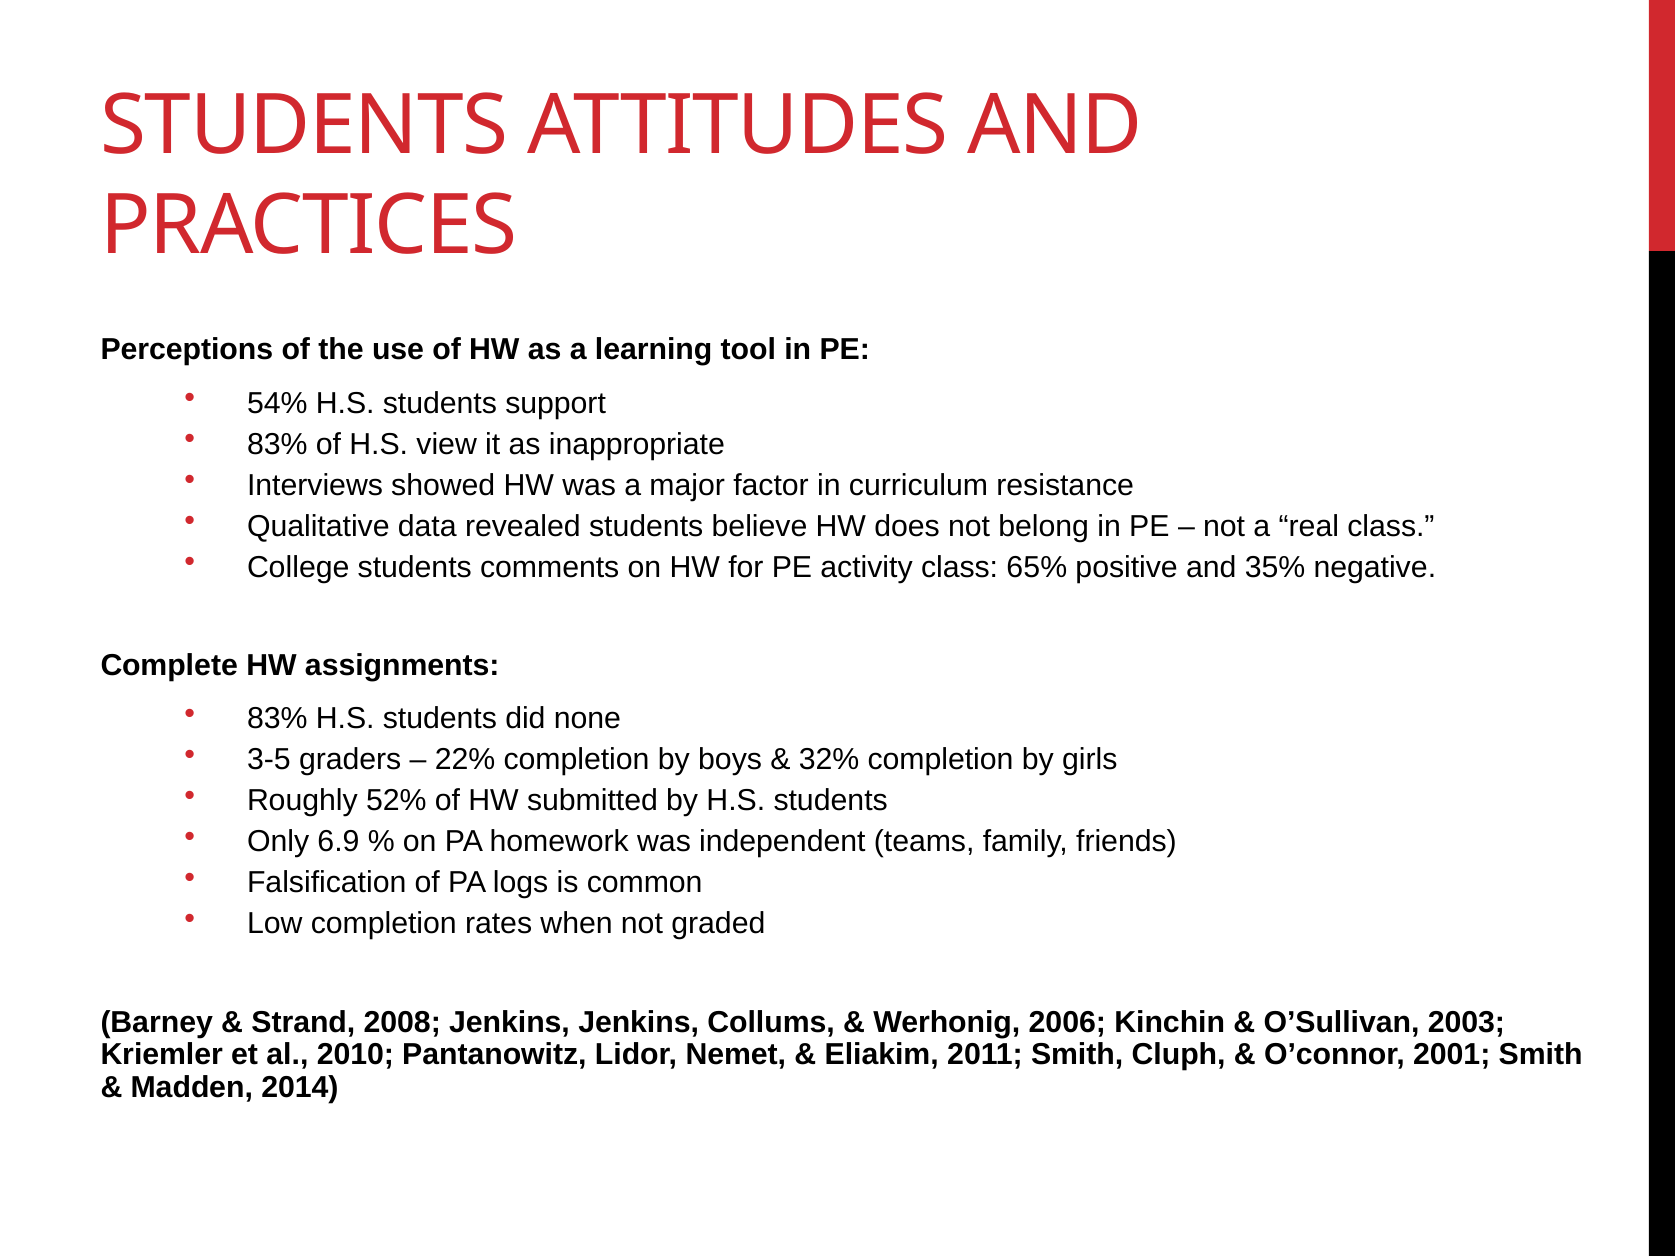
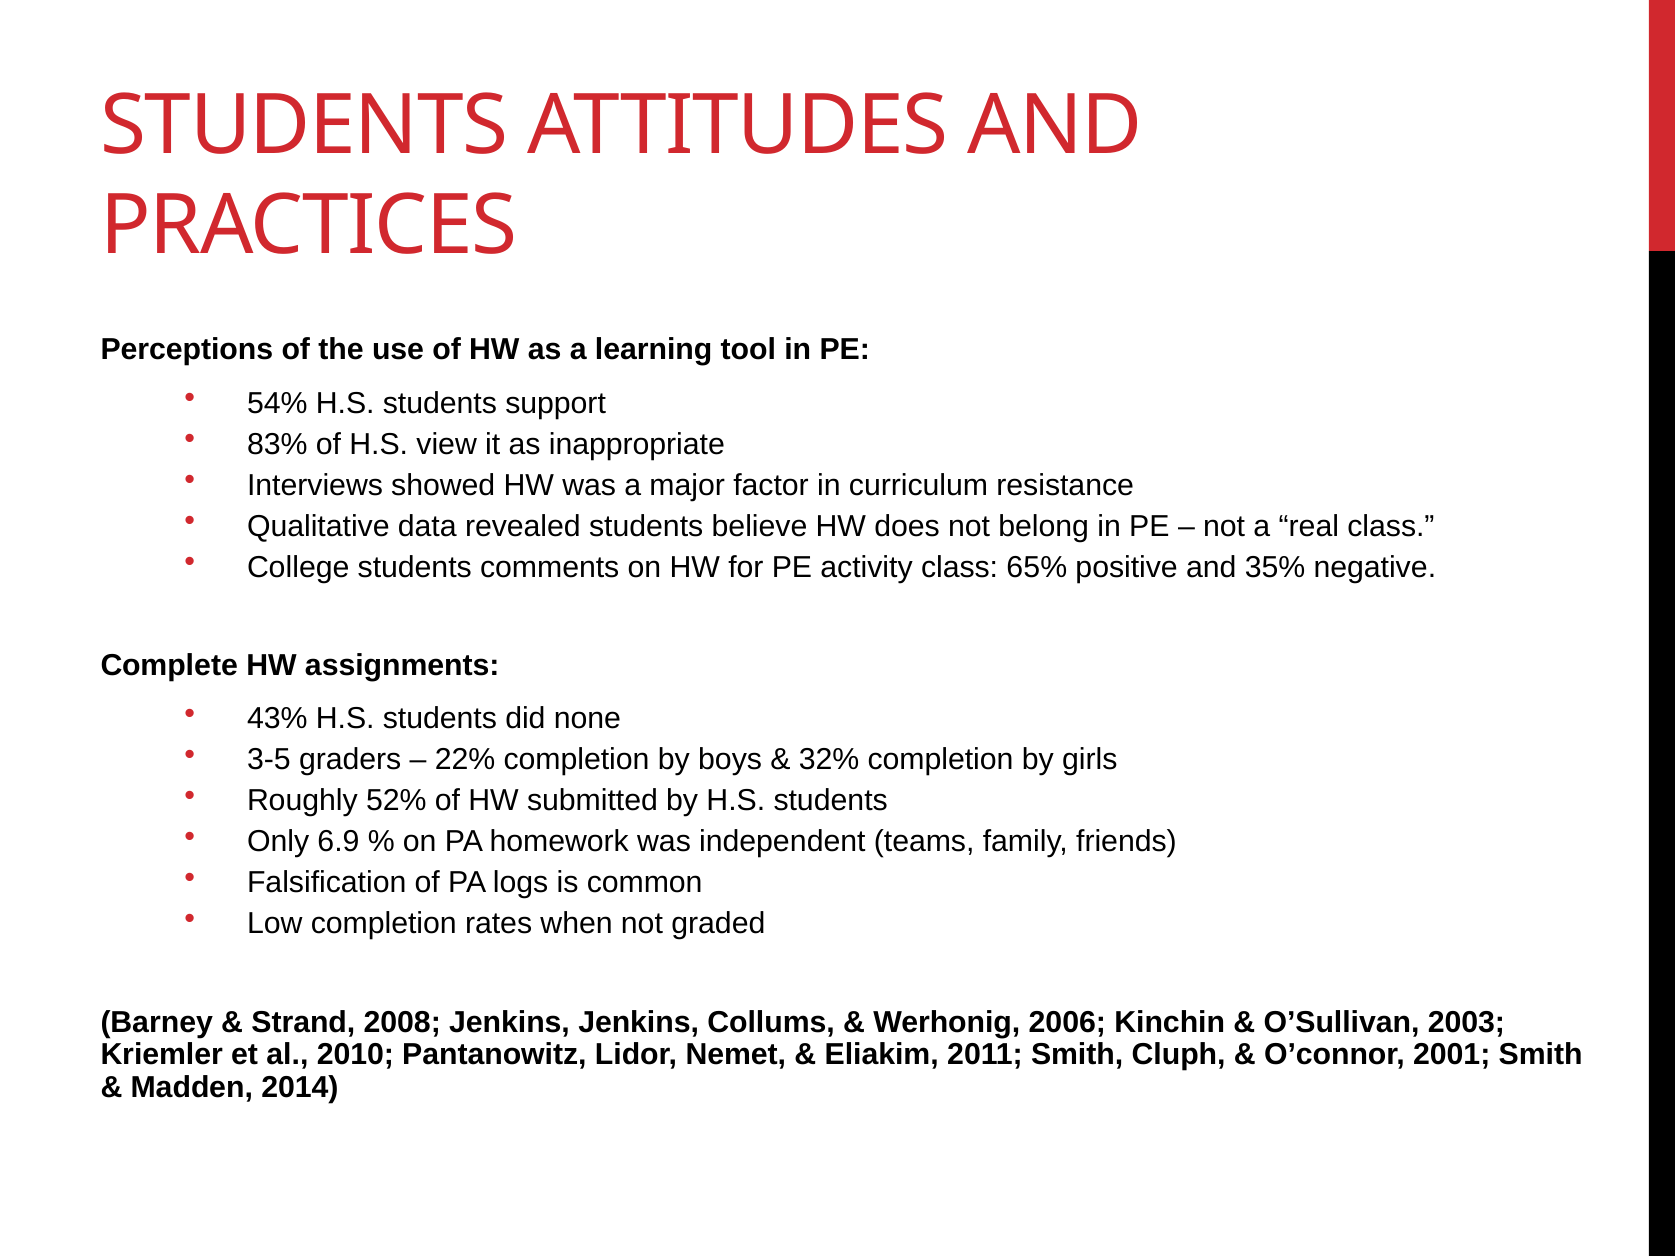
83%: 83% -> 43% (277, 719)
